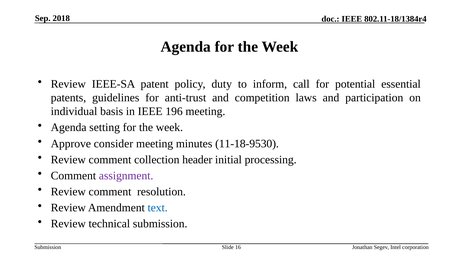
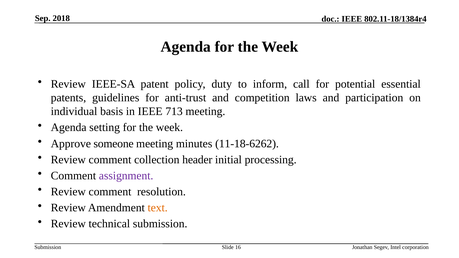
196: 196 -> 713 (174, 112)
consider: consider -> someone (114, 144)
11-18-9530: 11-18-9530 -> 11-18-6262 (247, 144)
text colour: blue -> orange (158, 208)
